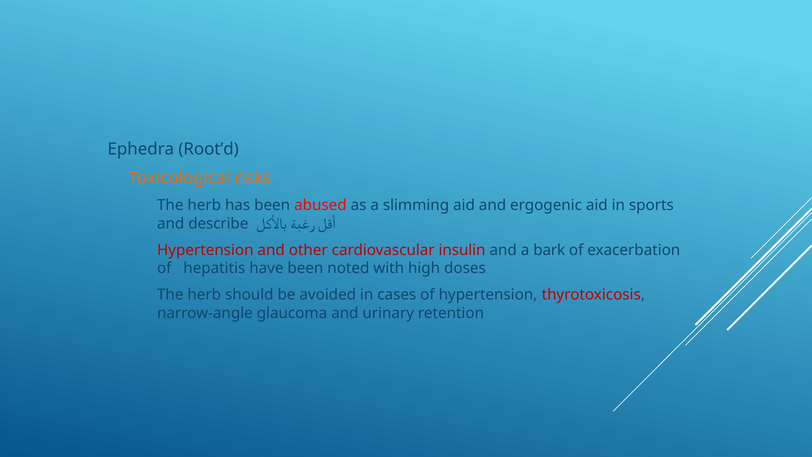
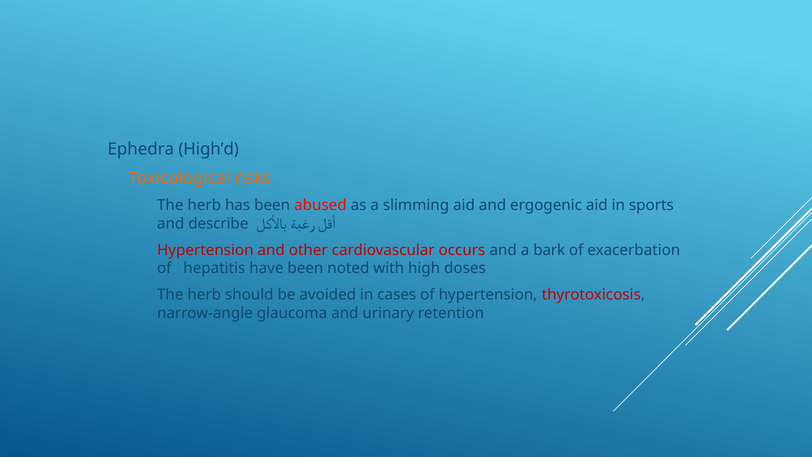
Root’d: Root’d -> High’d (209, 149)
insulin: insulin -> occurs (462, 250)
